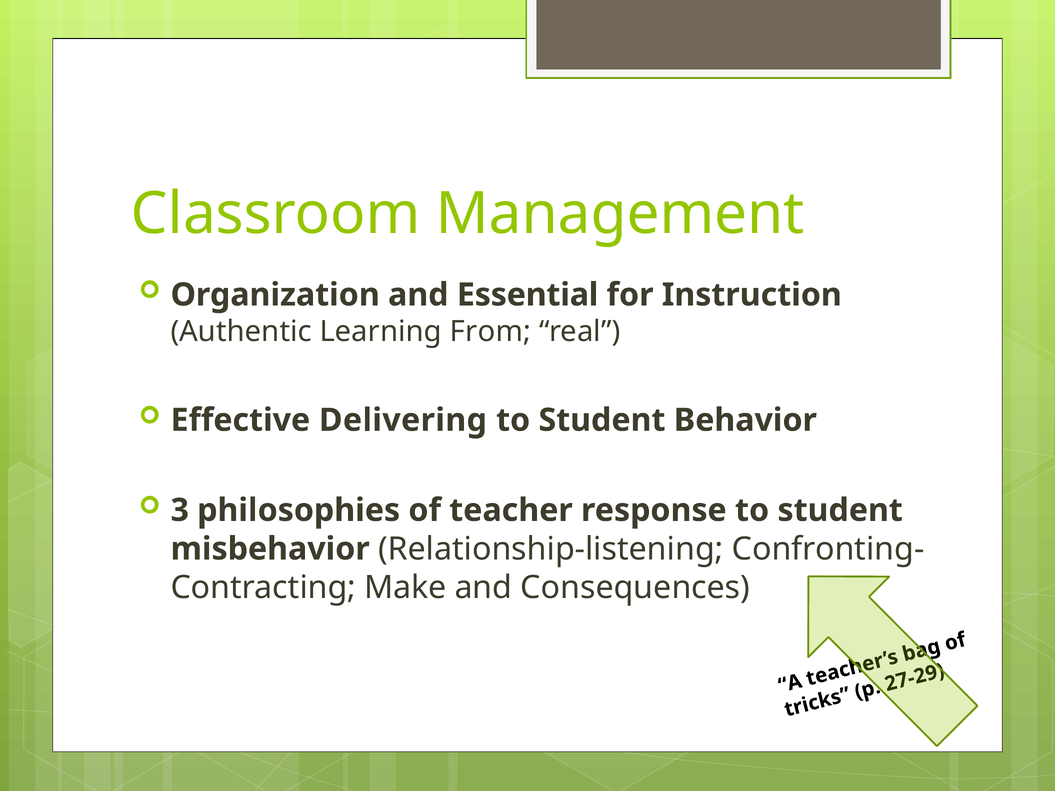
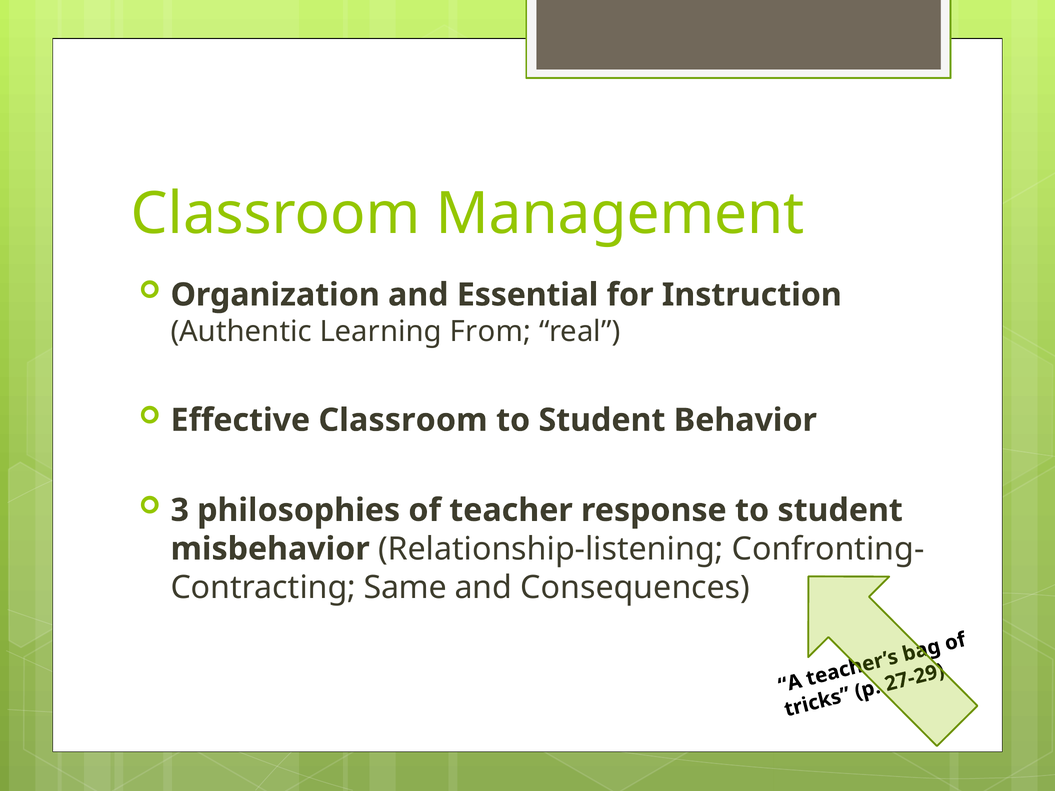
Effective Delivering: Delivering -> Classroom (403, 420)
Make: Make -> Same (405, 588)
